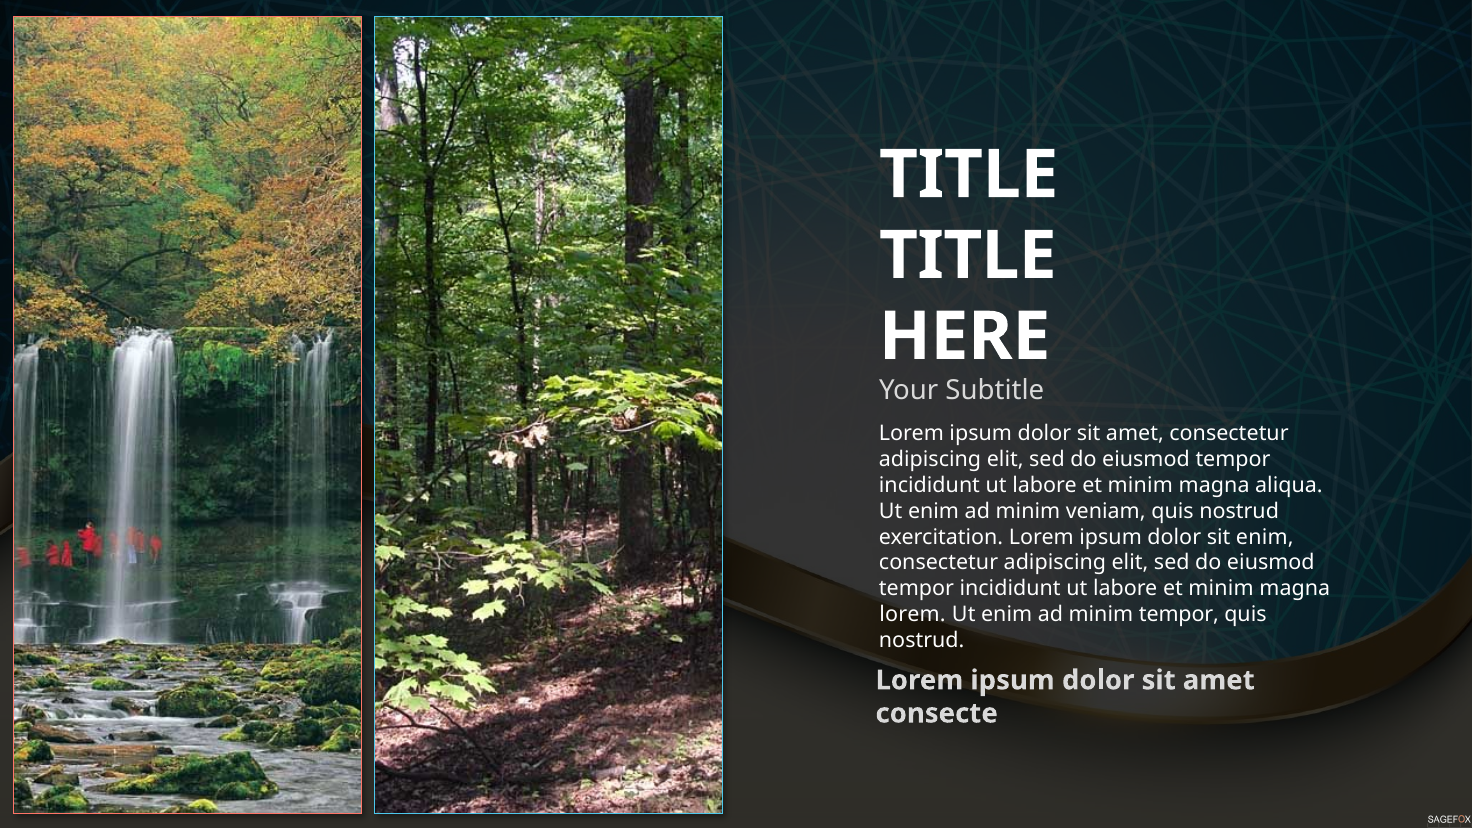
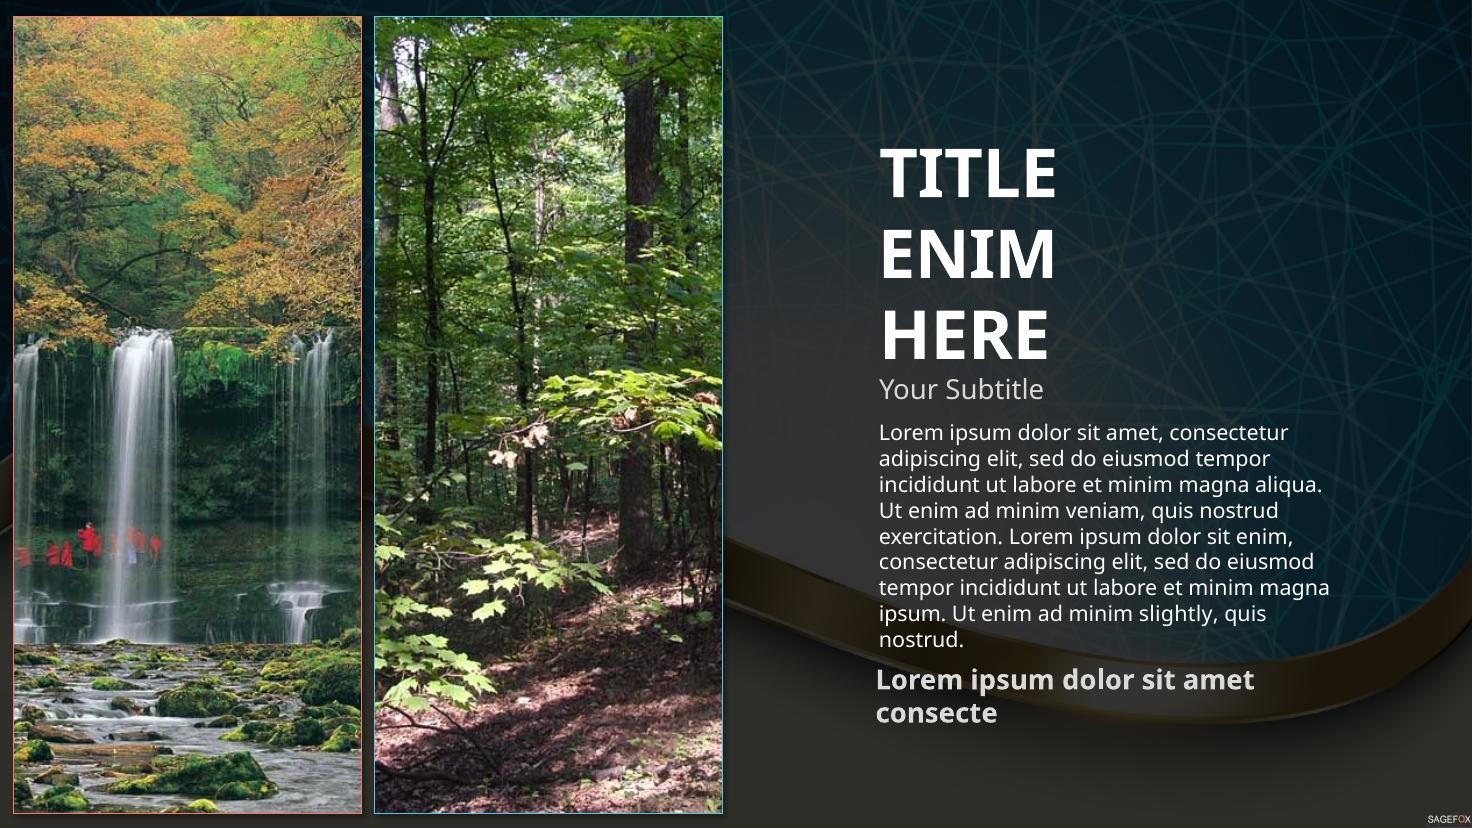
TITLE: TITLE -> ENIM (968, 256)
lorem: lorem -> ipsum (913, 614)
minim tempor: tempor -> slightly (1179, 614)
